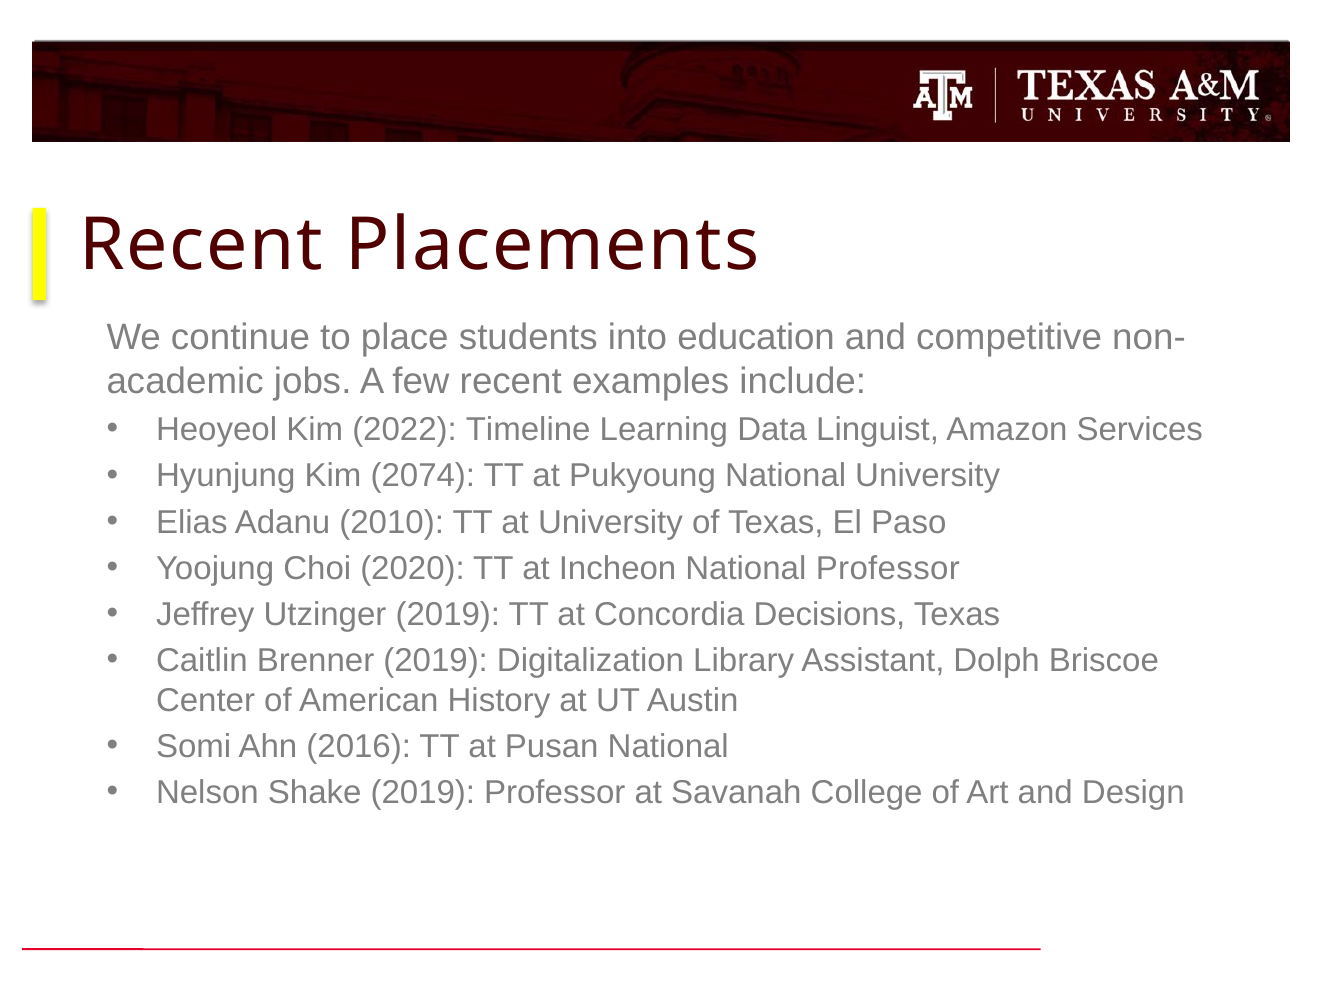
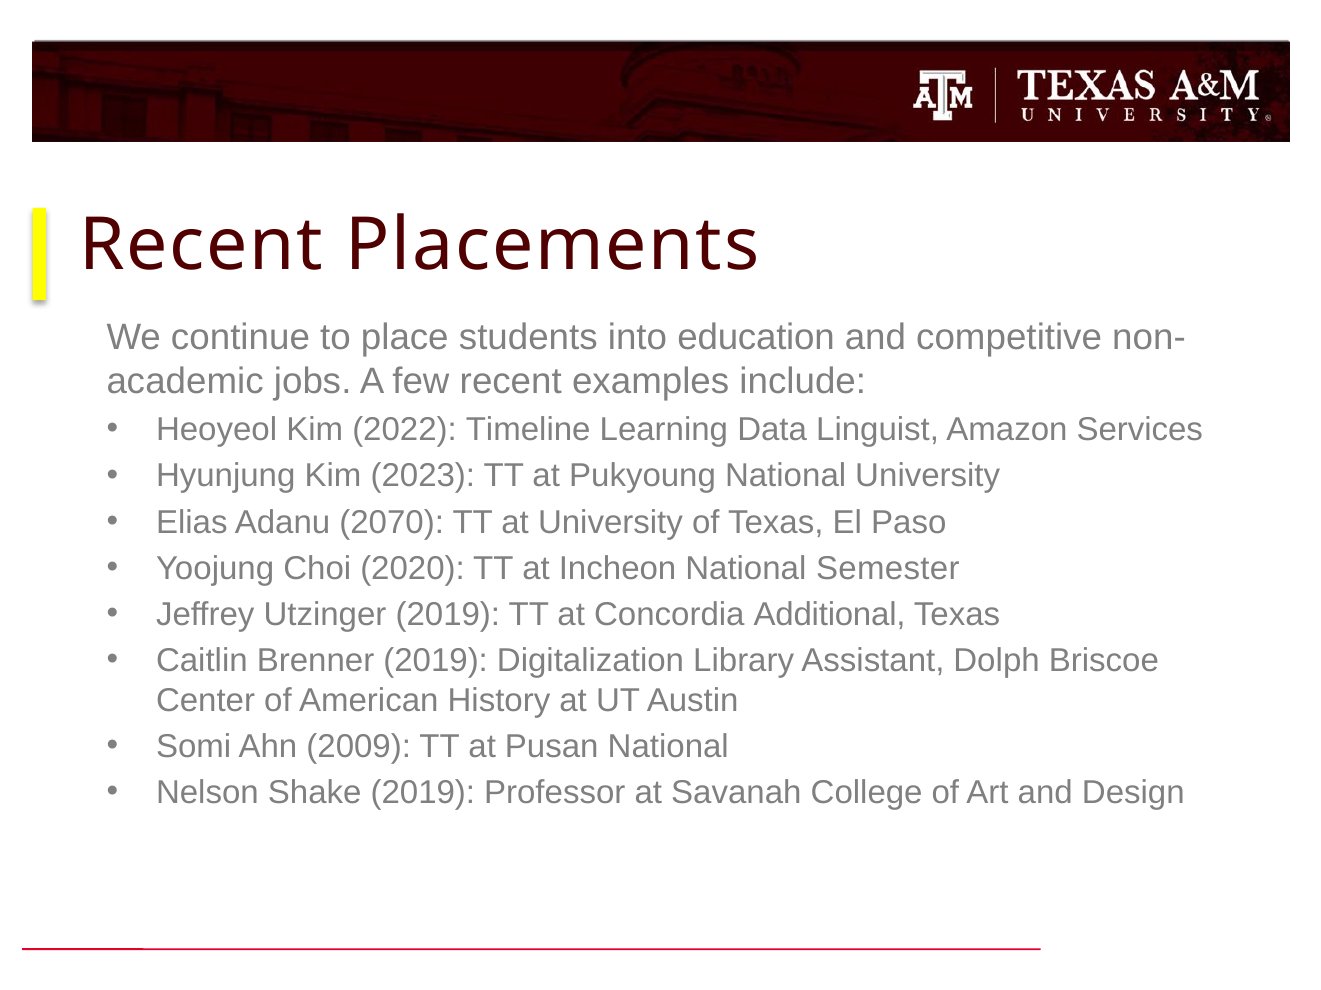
2074: 2074 -> 2023 (423, 476)
2010: 2010 -> 2070 (392, 523)
National Professor: Professor -> Semester (888, 569)
Decisions: Decisions -> Additional (830, 615)
2016: 2016 -> 2009 (359, 747)
